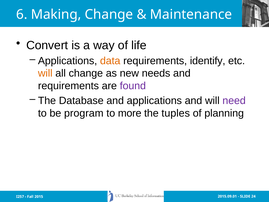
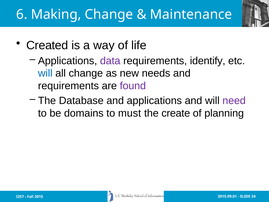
Convert: Convert -> Created (47, 45)
data colour: orange -> purple (110, 61)
will colour: orange -> blue (45, 73)
program: program -> domains (84, 113)
more: more -> must (130, 113)
tuples: tuples -> create (176, 113)
